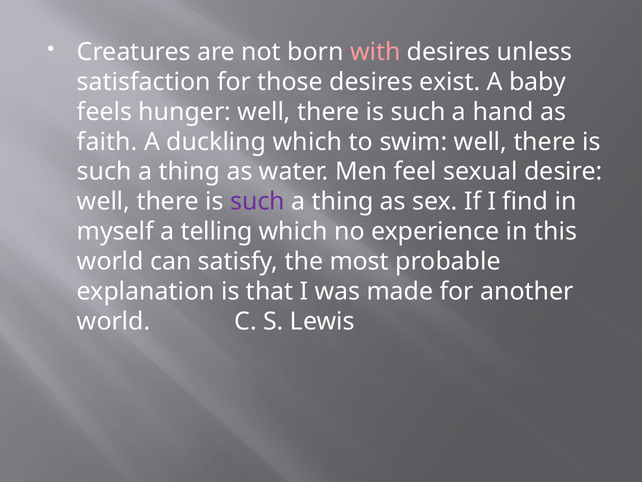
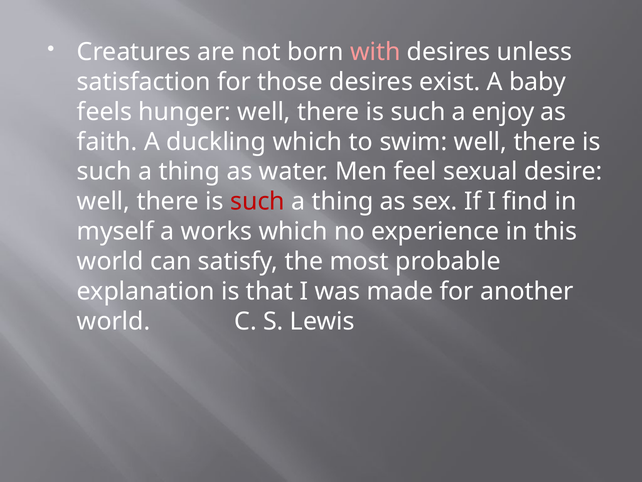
hand: hand -> enjoy (503, 112)
such colour: purple -> red (258, 201)
telling: telling -> works (216, 231)
